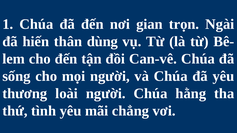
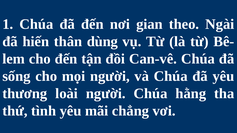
trọn: trọn -> theo (184, 24)
